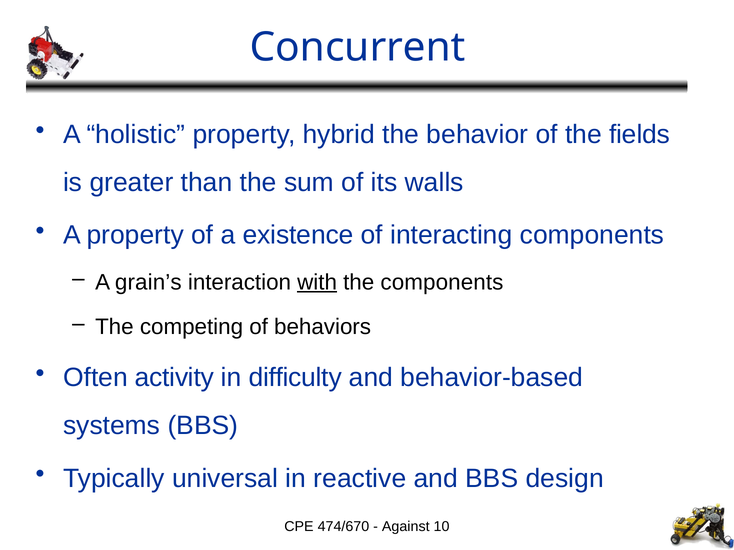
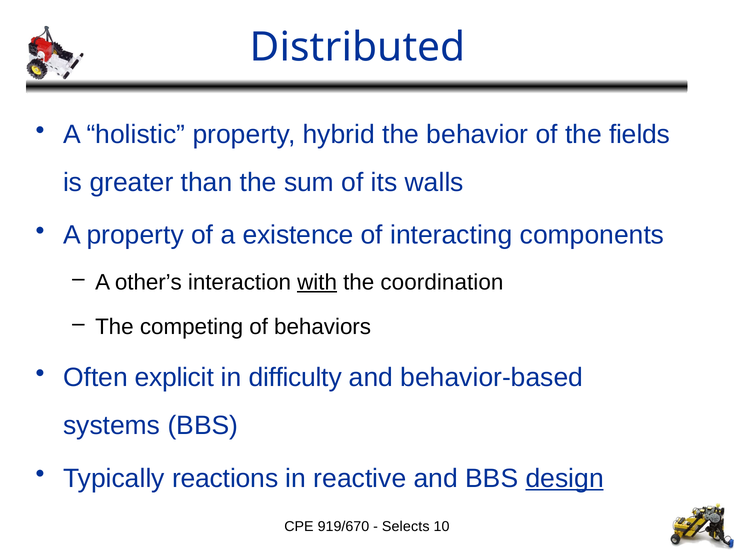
Concurrent: Concurrent -> Distributed (358, 47)
grain’s: grain’s -> other’s (148, 282)
the components: components -> coordination (442, 282)
activity: activity -> explicit (174, 378)
universal: universal -> reactions (225, 479)
design underline: none -> present (565, 479)
474/670: 474/670 -> 919/670 (343, 527)
Against: Against -> Selects (406, 527)
